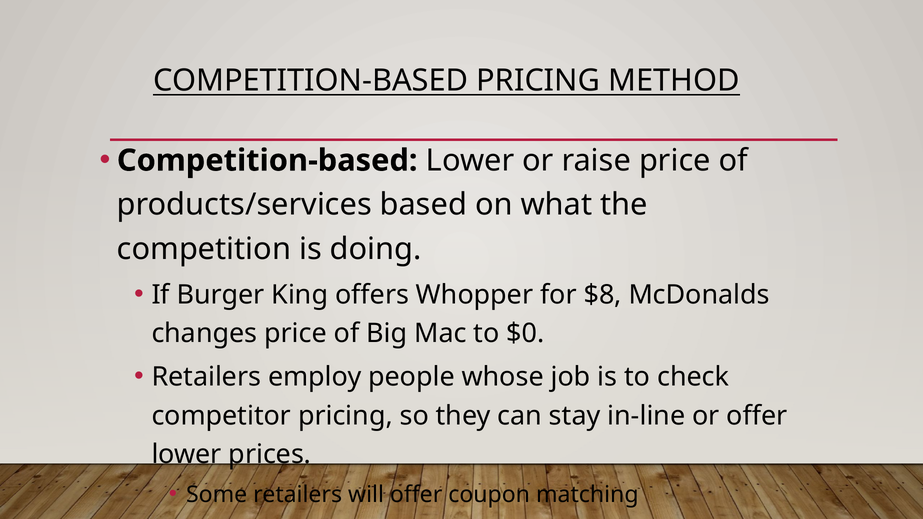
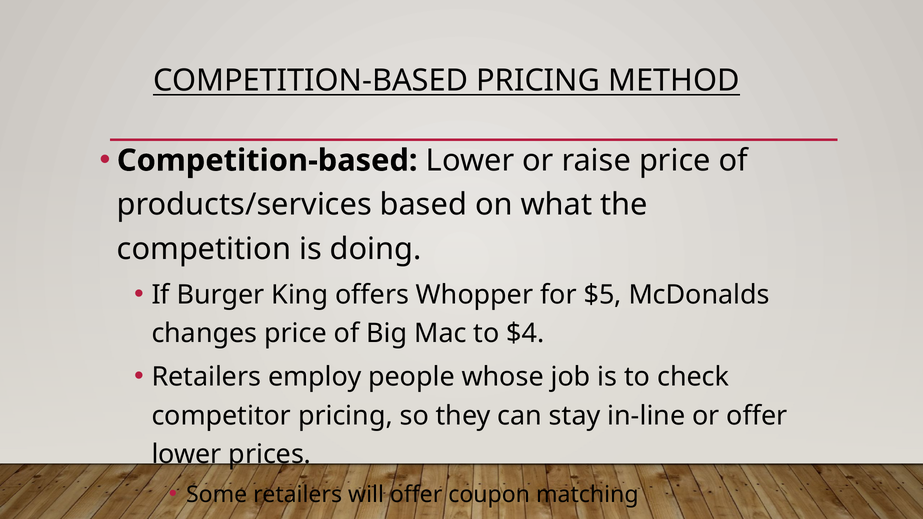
$8: $8 -> $5 (603, 295)
$0: $0 -> $4 (525, 334)
